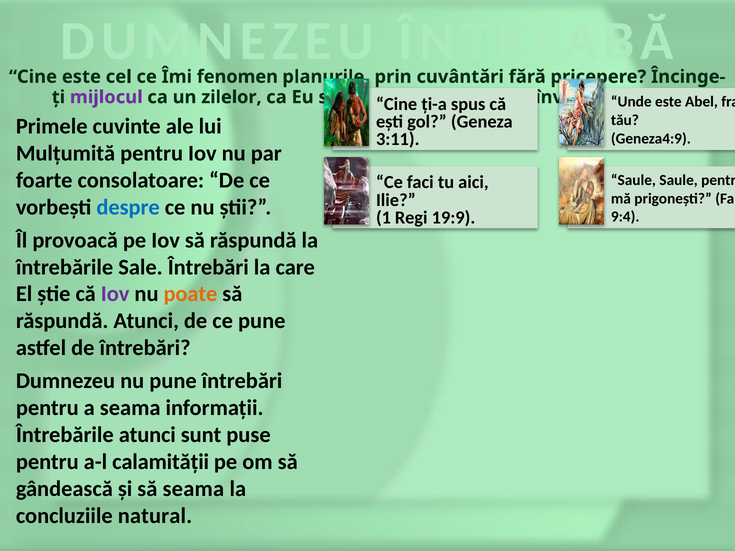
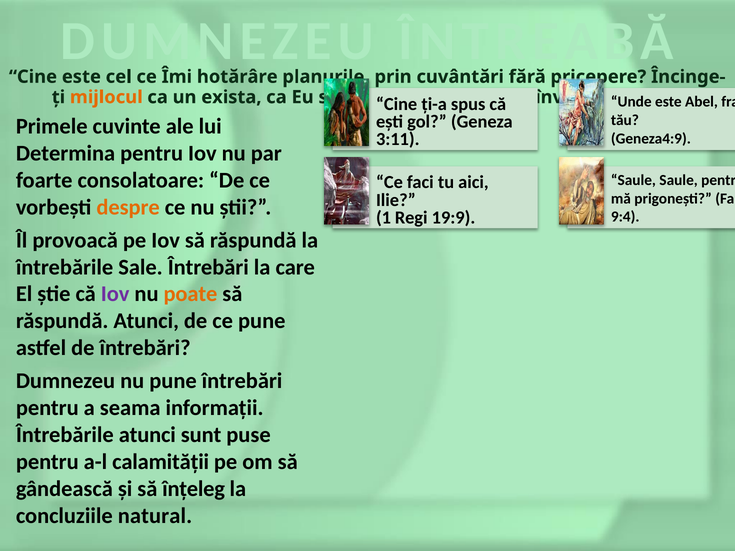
fenomen: fenomen -> hotărâre (237, 77)
mijlocul colour: purple -> orange (106, 97)
zilelor: zilelor -> exista (231, 97)
Mulțumită: Mulțumită -> Determina (66, 153)
despre colour: blue -> orange (128, 207)
să seama: seama -> înțeleg (194, 489)
